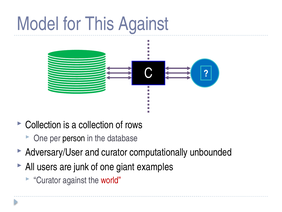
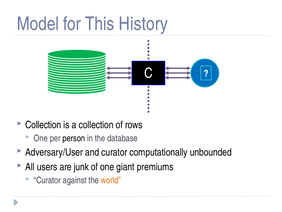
This Against: Against -> History (143, 24)
examples: examples -> premiums (155, 167)
world colour: red -> orange (111, 180)
